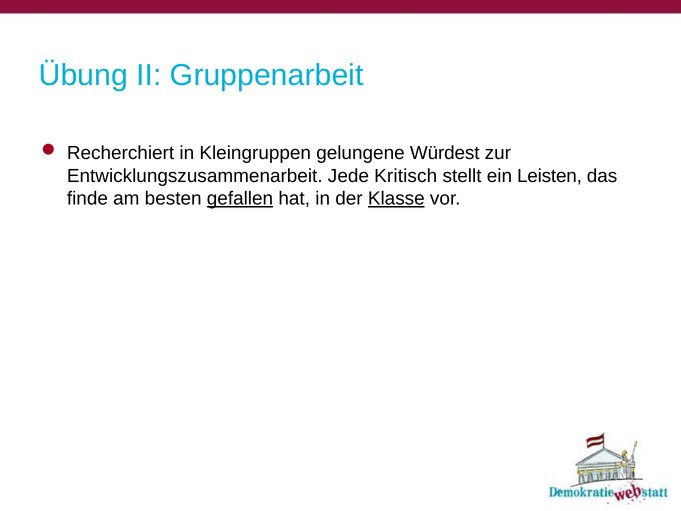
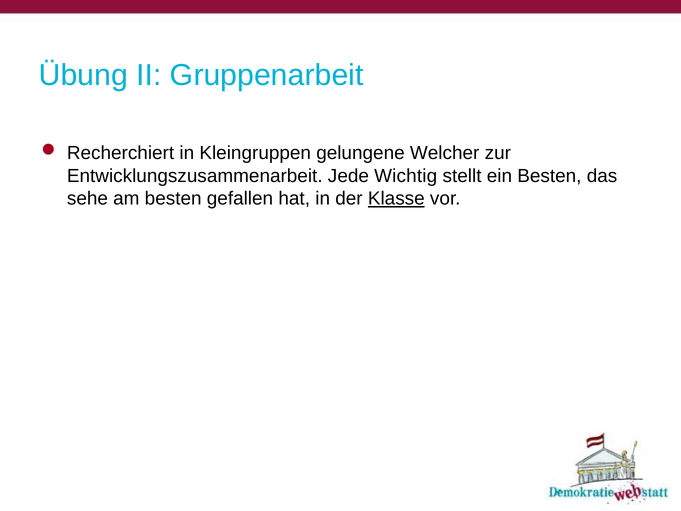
Würdest: Würdest -> Welcher (445, 153)
Kritisch: Kritisch -> Wichtig (406, 176)
ein Leisten: Leisten -> Besten (549, 176)
finde: finde -> sehe (87, 199)
gefallen underline: present -> none (240, 199)
